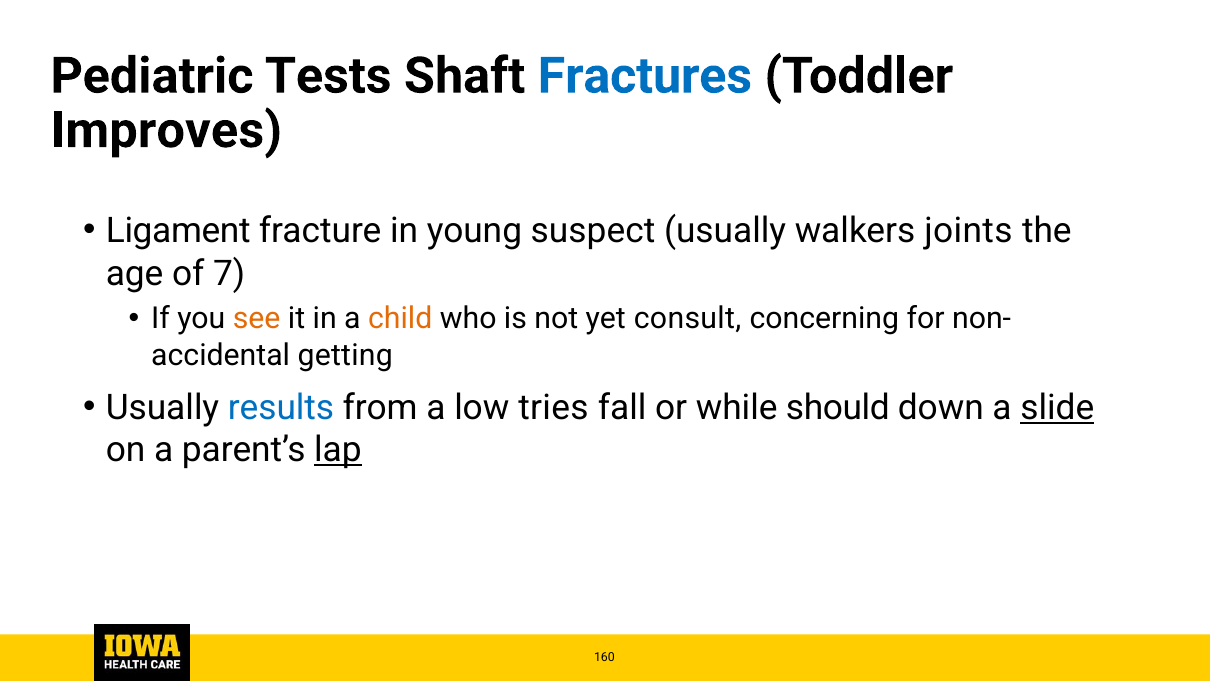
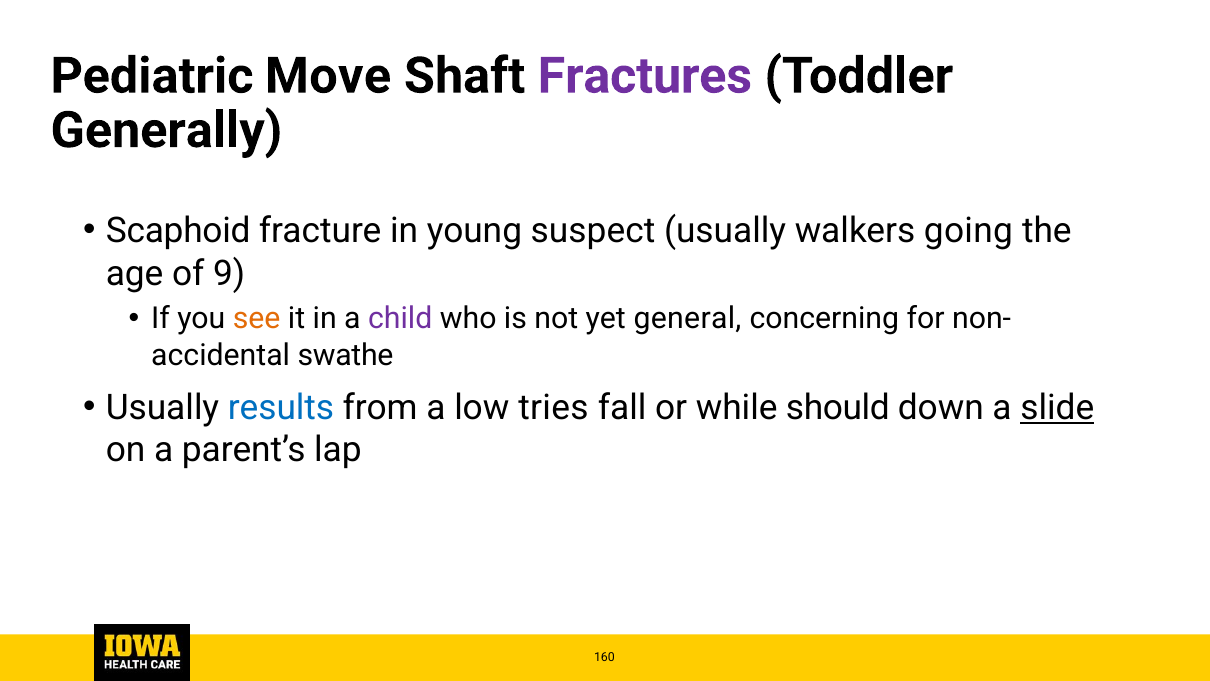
Tests: Tests -> Move (328, 76)
Fractures colour: blue -> purple (645, 76)
Improves: Improves -> Generally (166, 130)
Ligament: Ligament -> Scaphoid (178, 231)
joints: joints -> going (968, 231)
7: 7 -> 9 (229, 273)
child colour: orange -> purple (400, 319)
consult: consult -> general (688, 319)
getting: getting -> swathe (345, 355)
lap underline: present -> none (338, 450)
